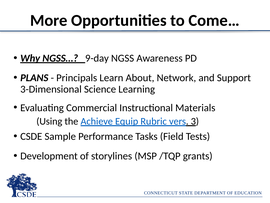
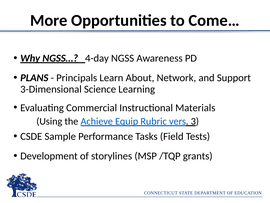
9-day: 9-day -> 4-day (97, 58)
